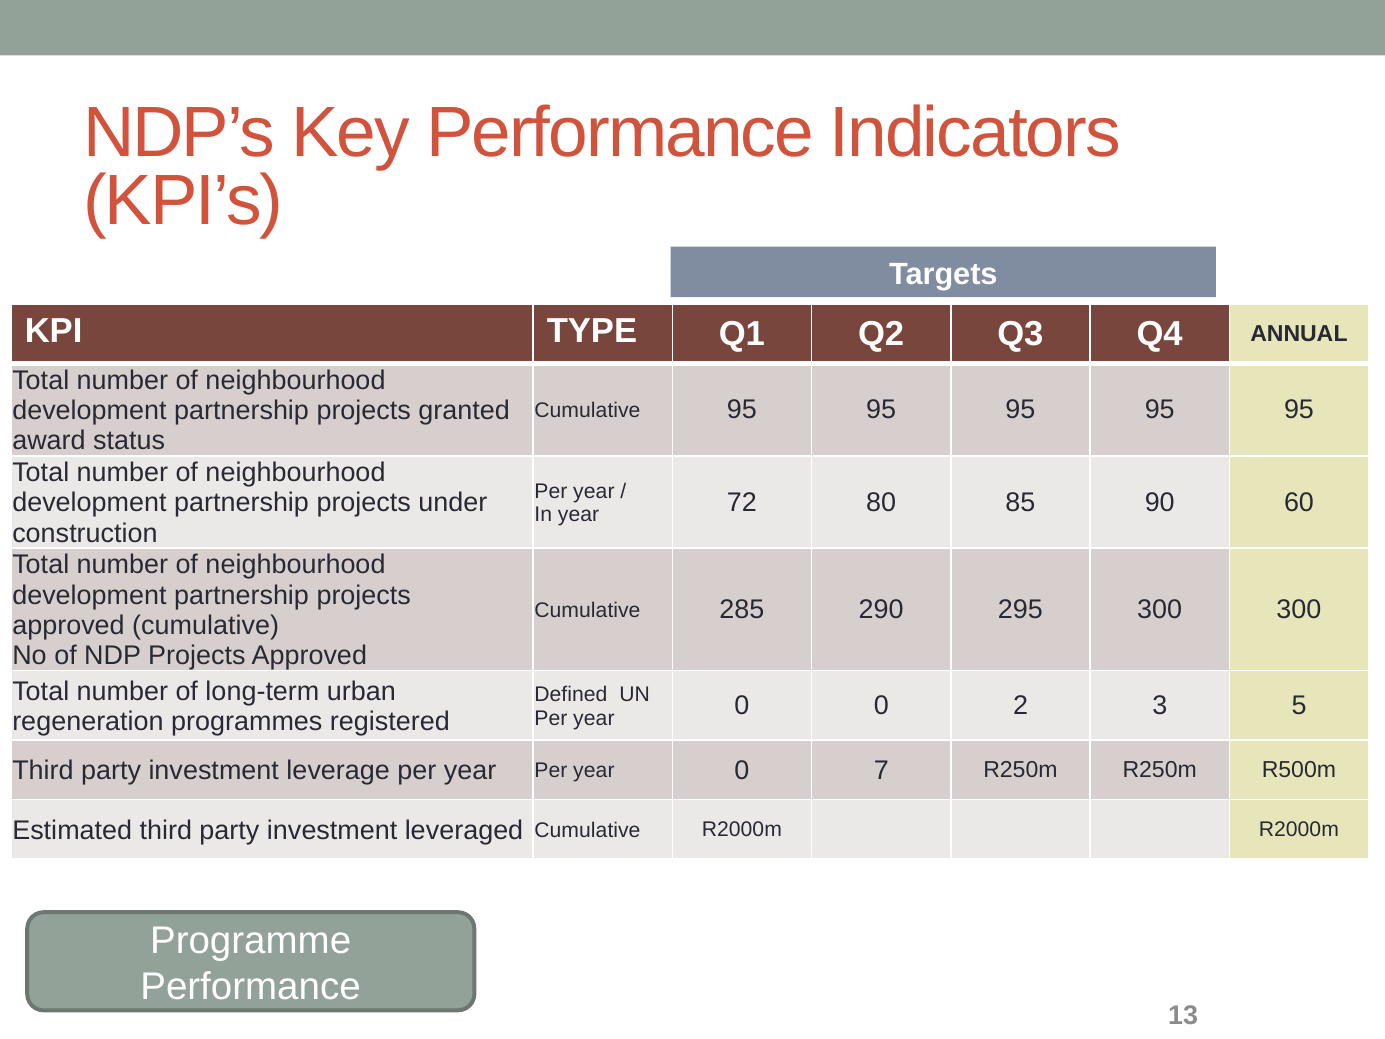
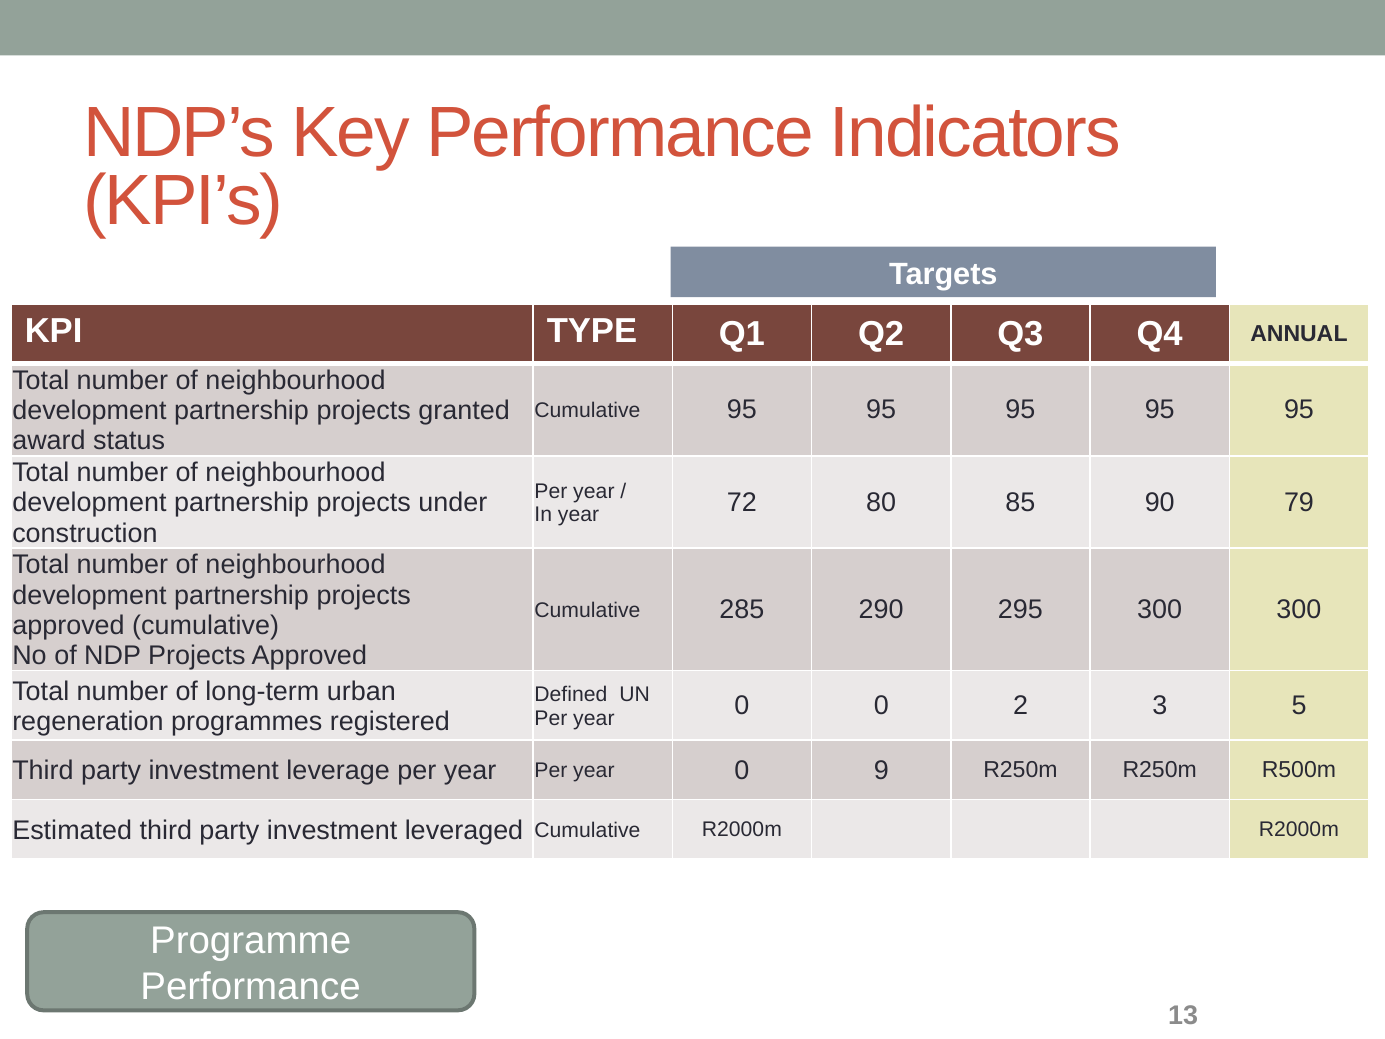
60: 60 -> 79 (1299, 502)
7: 7 -> 9 (881, 770)
